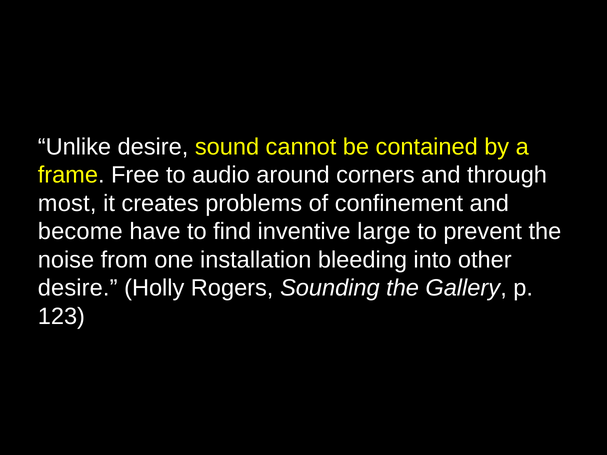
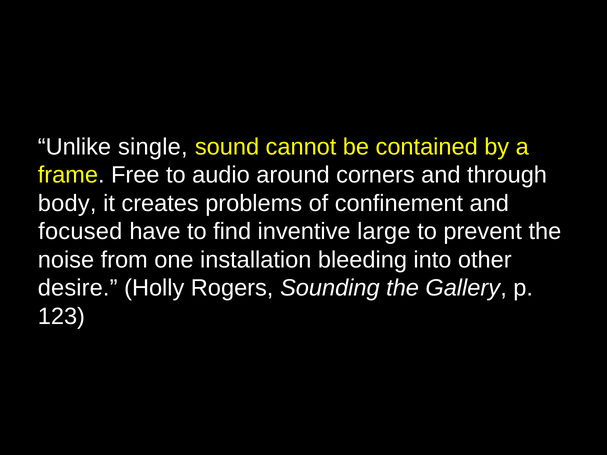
Unlike desire: desire -> single (153, 147)
most: most -> body (67, 203)
become: become -> focused (80, 232)
